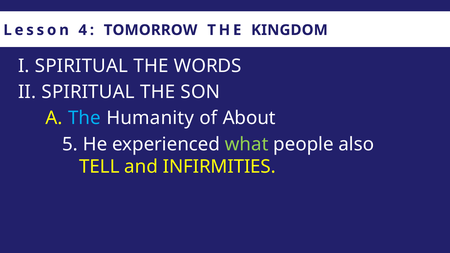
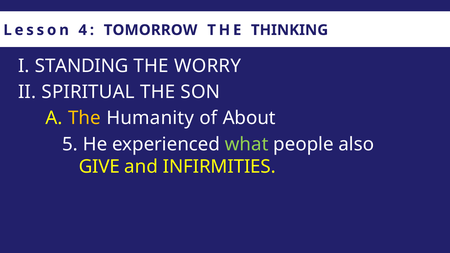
KINGDOM: KINGDOM -> THINKING (290, 30)
I SPIRITUAL: SPIRITUAL -> STANDING (82, 66)
WORDS: WORDS -> WORRY (208, 66)
The colour: light blue -> yellow (84, 118)
TELL: TELL -> GIVE (99, 167)
